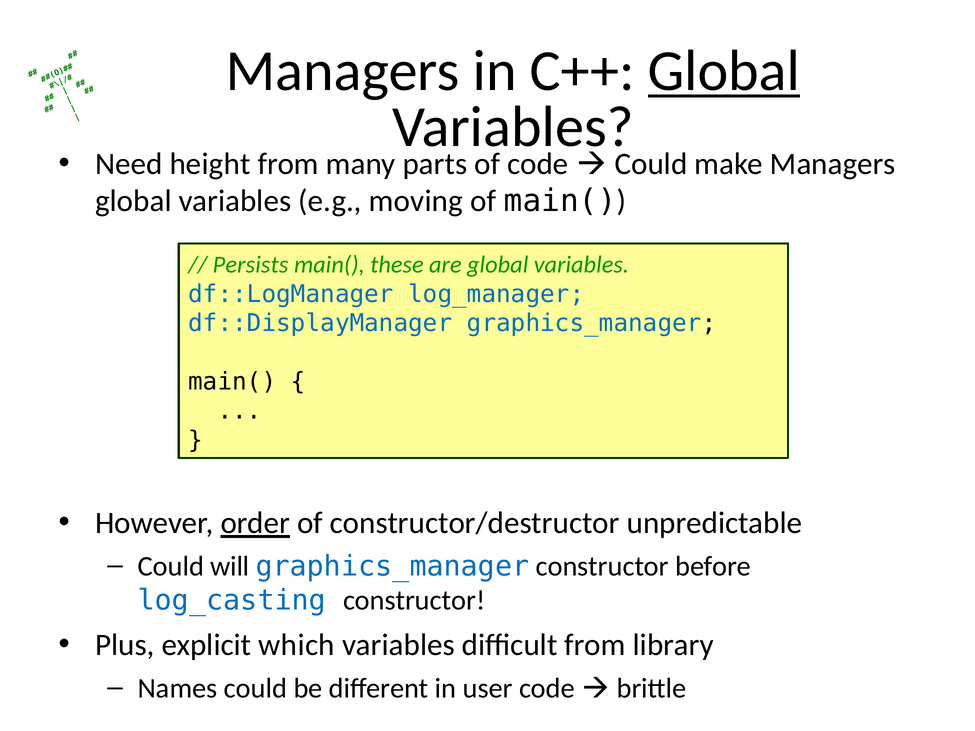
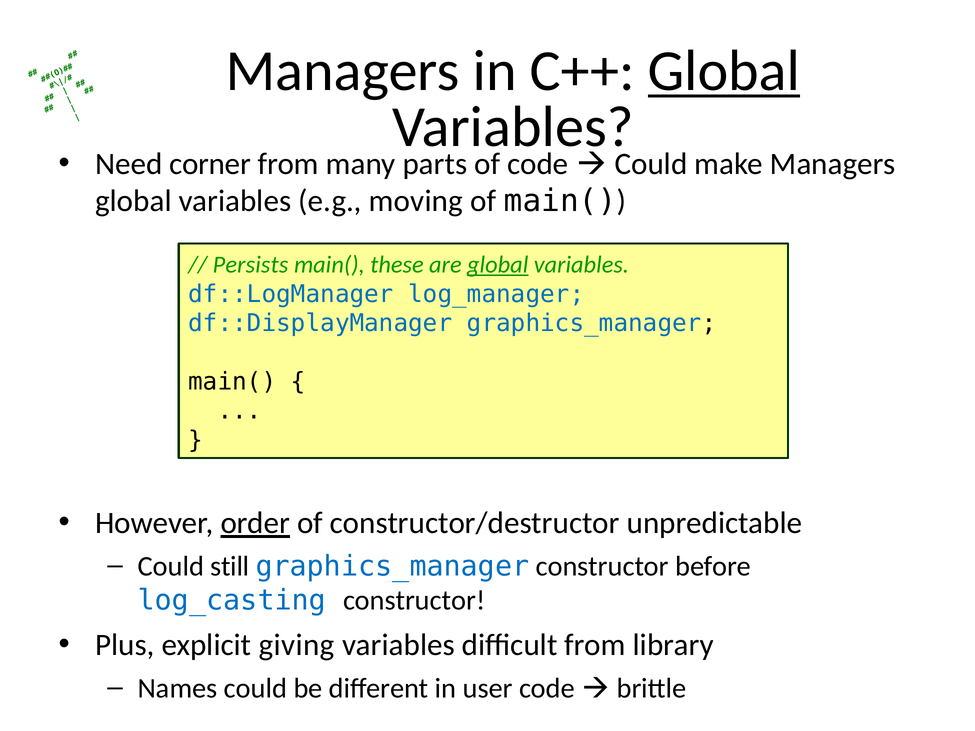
height: height -> corner (210, 164)
global underline: none -> present (498, 265)
will: will -> still (230, 567)
which: which -> giving (297, 645)
